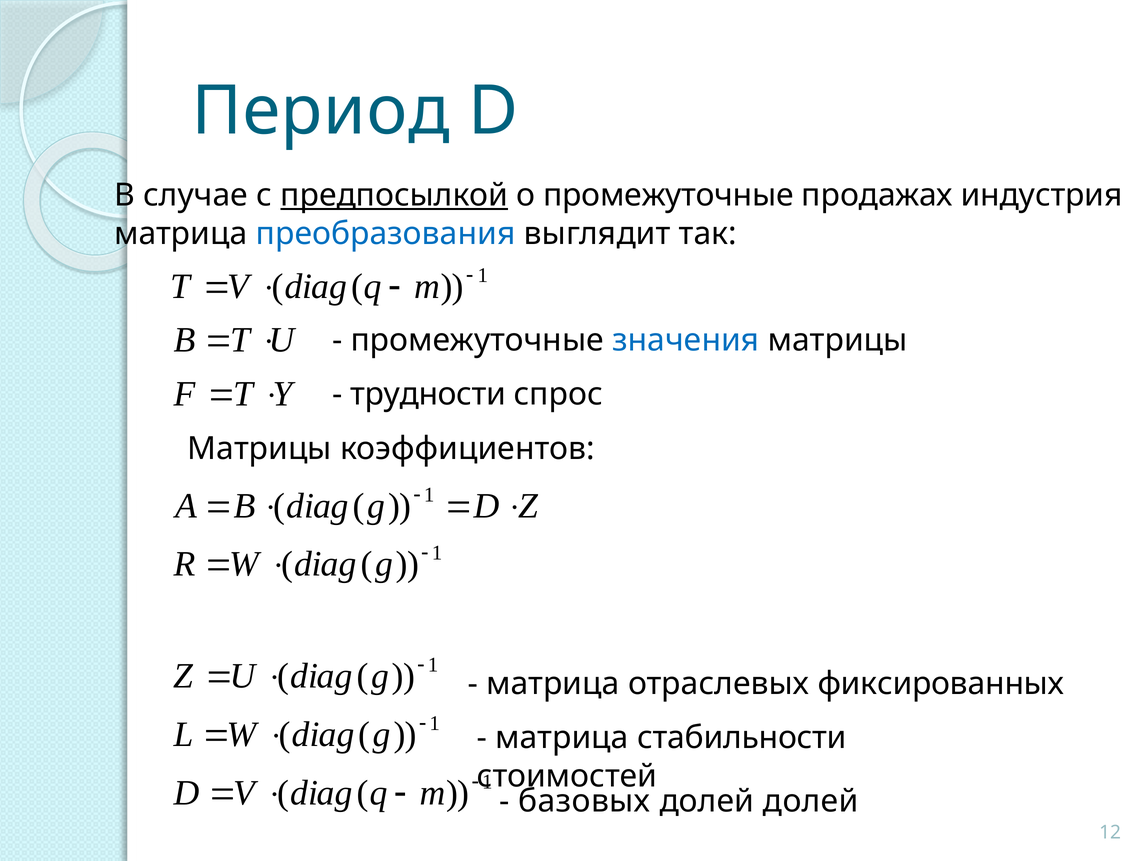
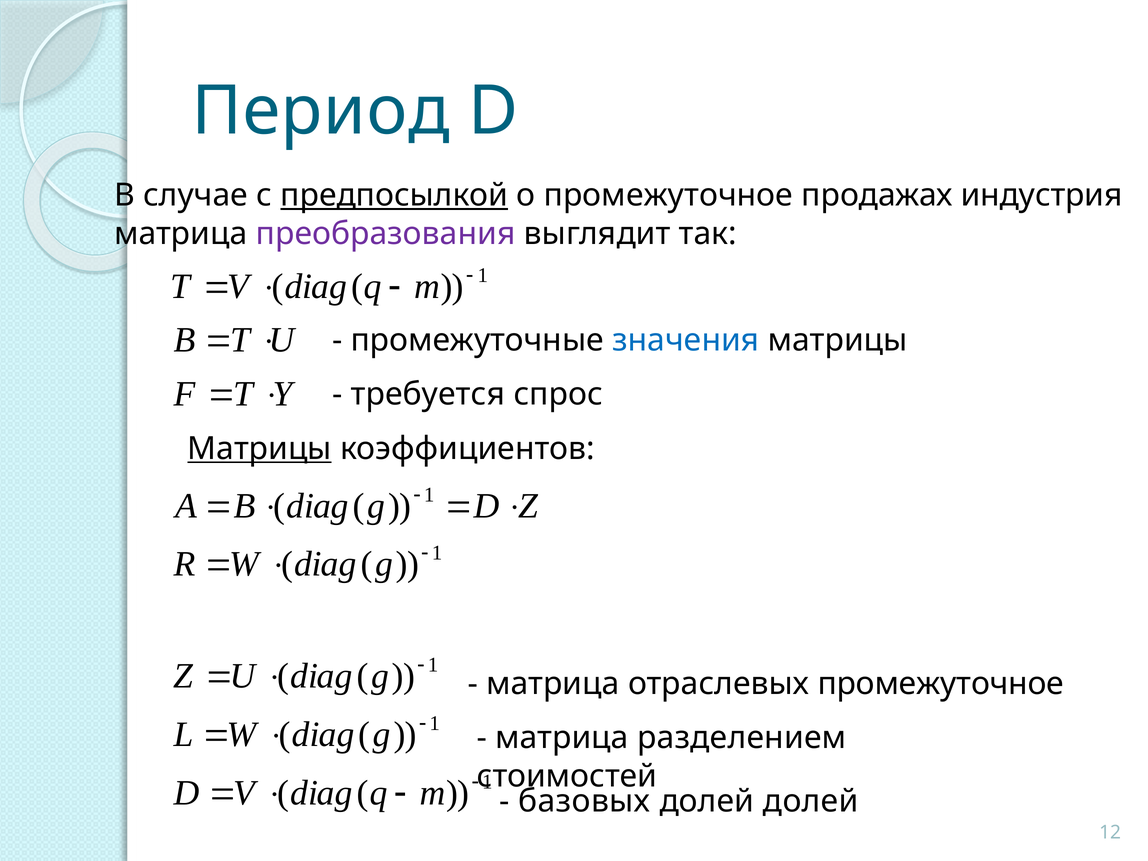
о промежуточные: промежуточные -> промежуточное (668, 195)
преобразования colour: blue -> purple (386, 234)
трудности: трудности -> требуется (428, 394)
Матрицы underline: none -> present (260, 448)
отраслевых фиксированных: фиксированных -> промежуточное (941, 684)
стабильности: стабильности -> разделением (742, 738)
